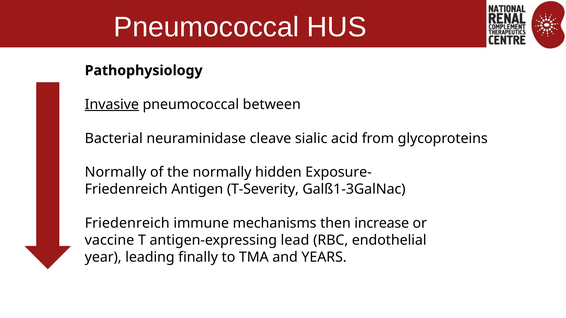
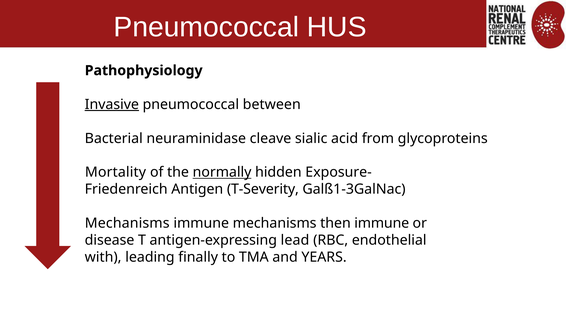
Normally: Normally -> Mortality (115, 172)
normally underline: none -> present (222, 172)
Friedenreich: Friedenreich -> Mechanisms (127, 223)
then increase: increase -> immune (382, 223)
vaccine: vaccine -> disease (110, 240)
year: year -> with (103, 257)
